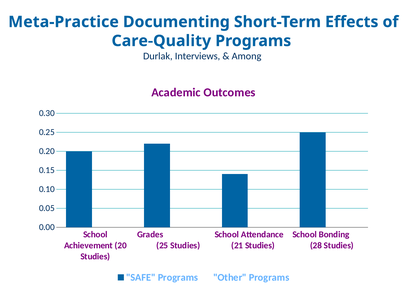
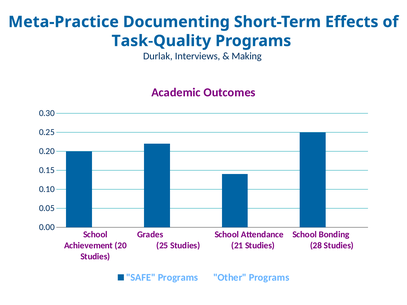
Care-Quality: Care-Quality -> Task-Quality (161, 41)
Among: Among -> Making (247, 56)
